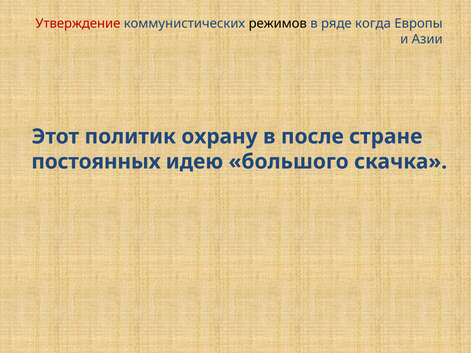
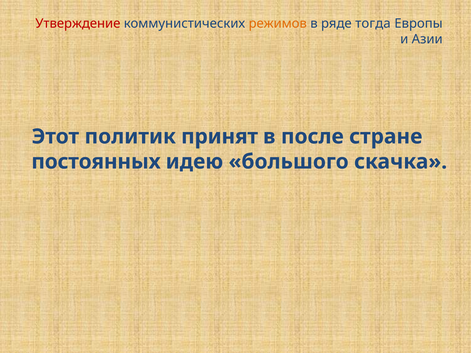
режимов colour: black -> orange (278, 24)
когда: когда -> тогда (373, 24)
охрану: охрану -> принят (220, 137)
